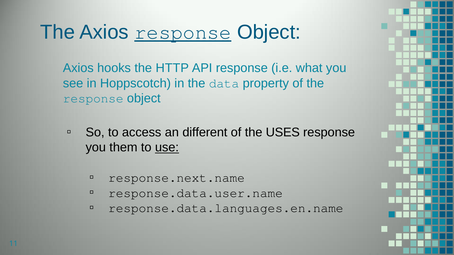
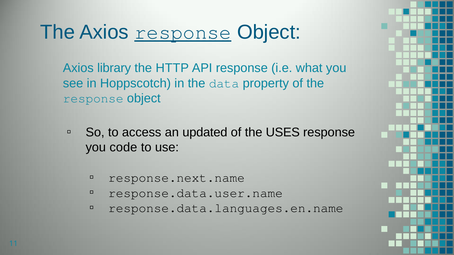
hooks: hooks -> library (114, 68)
different: different -> updated (205, 133)
them: them -> code (123, 148)
use underline: present -> none (167, 148)
